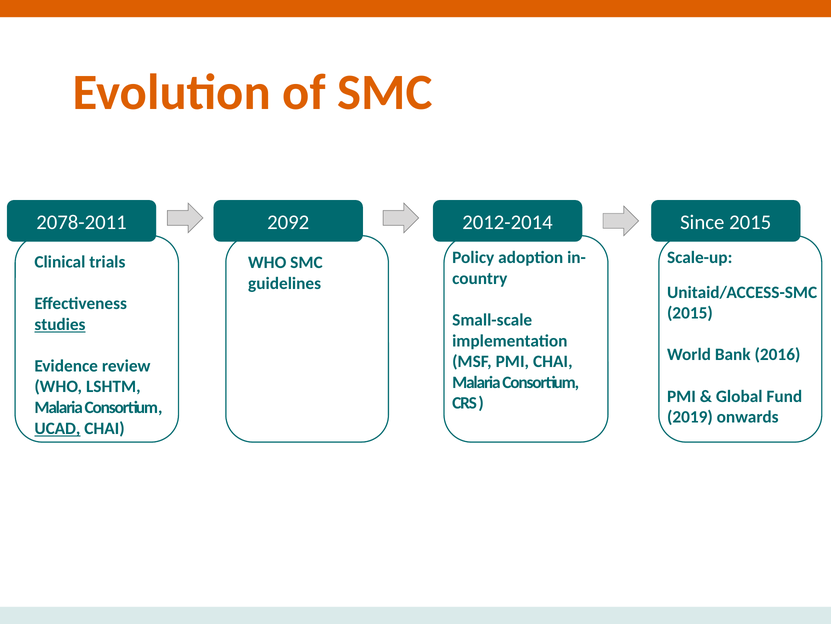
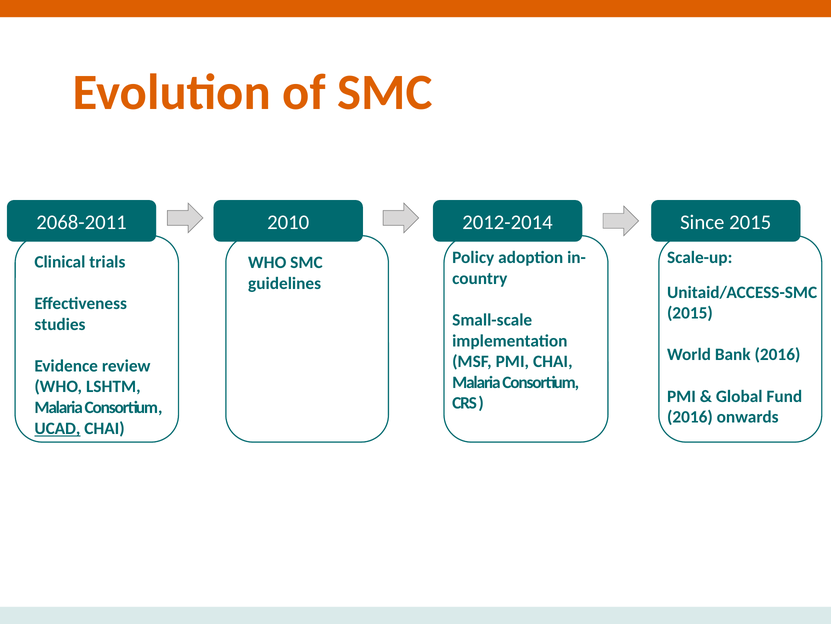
2078-2011: 2078-2011 -> 2068-2011 (81, 222)
2092: 2092 -> 2010 (288, 222)
studies underline: present -> none (60, 324)
2019: 2019 -> 2016 (690, 417)
